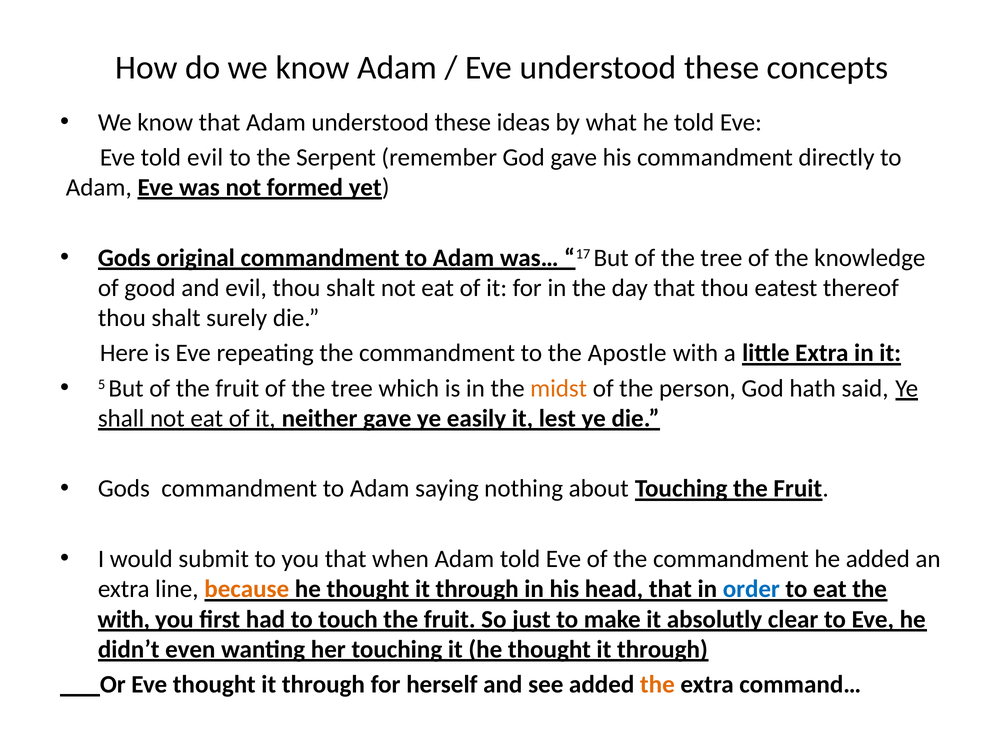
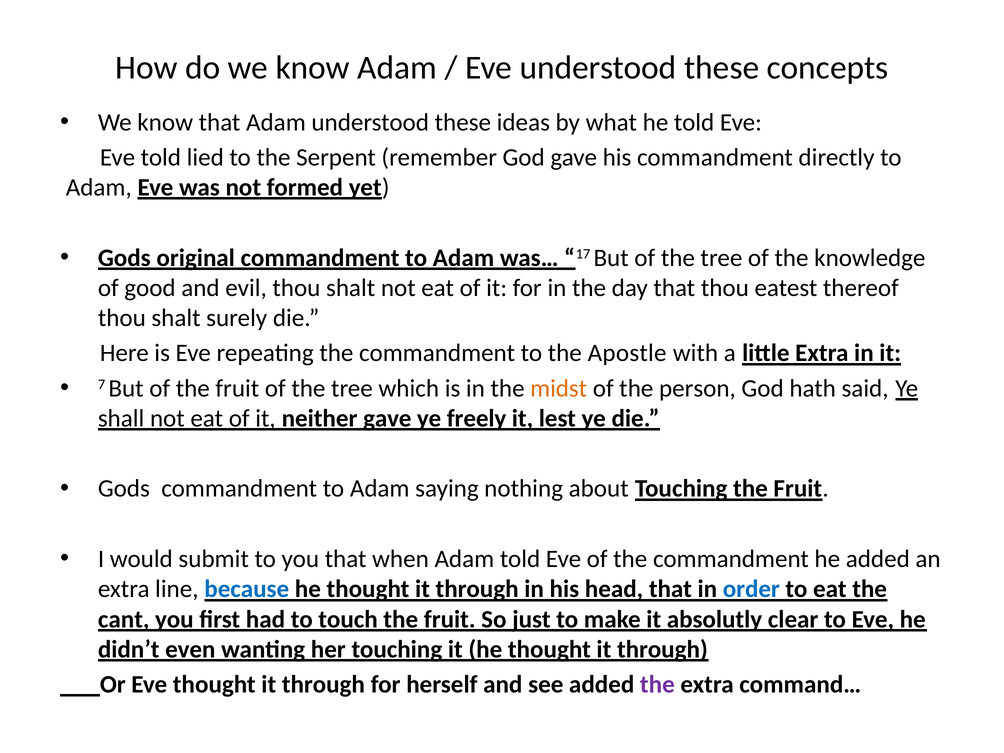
told evil: evil -> lied (205, 157)
5: 5 -> 7 (102, 384)
easily: easily -> freely (477, 418)
because colour: orange -> blue (247, 589)
with: with -> cant (124, 619)
the colour: orange -> purple (657, 684)
